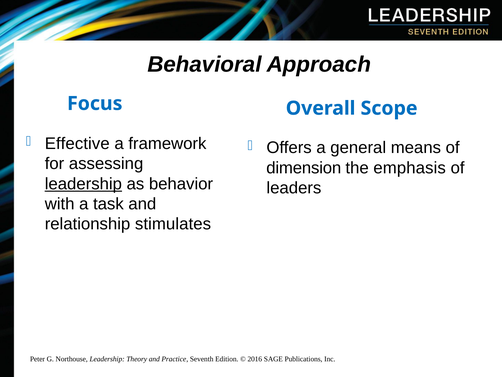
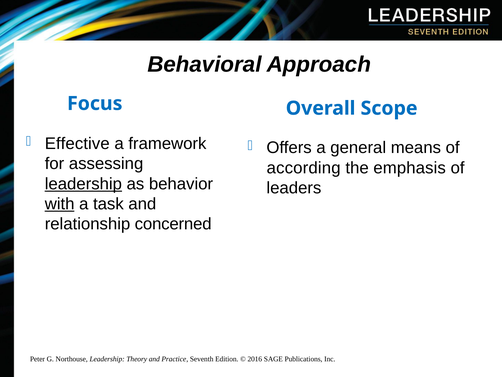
dimension: dimension -> according (304, 168)
with underline: none -> present (60, 204)
stimulates: stimulates -> concerned (173, 224)
